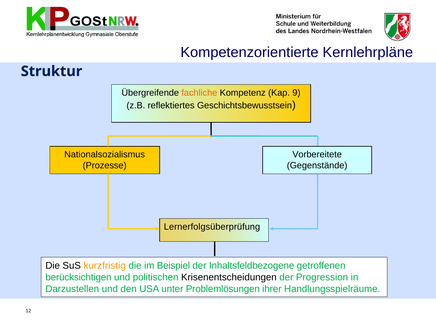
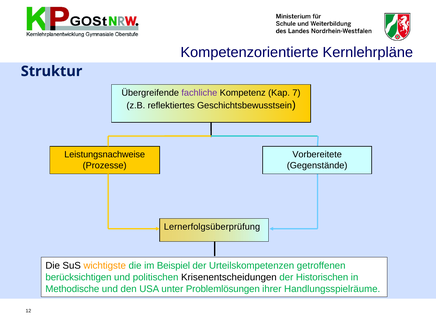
fachliche colour: orange -> purple (199, 93)
9: 9 -> 7 (296, 93)
Nationalsozialismus: Nationalsozialismus -> Leistungsnachweise (105, 155)
kurzfristig: kurzfristig -> wichtigste (105, 266)
Inhaltsfeldbezogene: Inhaltsfeldbezogene -> Urteilskompetenzen (252, 266)
Progression: Progression -> Historischen (322, 277)
Darzustellen: Darzustellen -> Methodische (72, 289)
